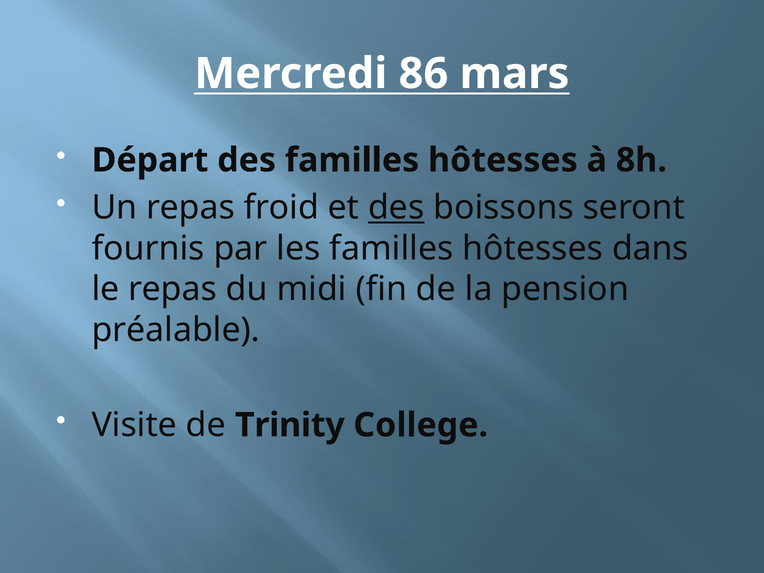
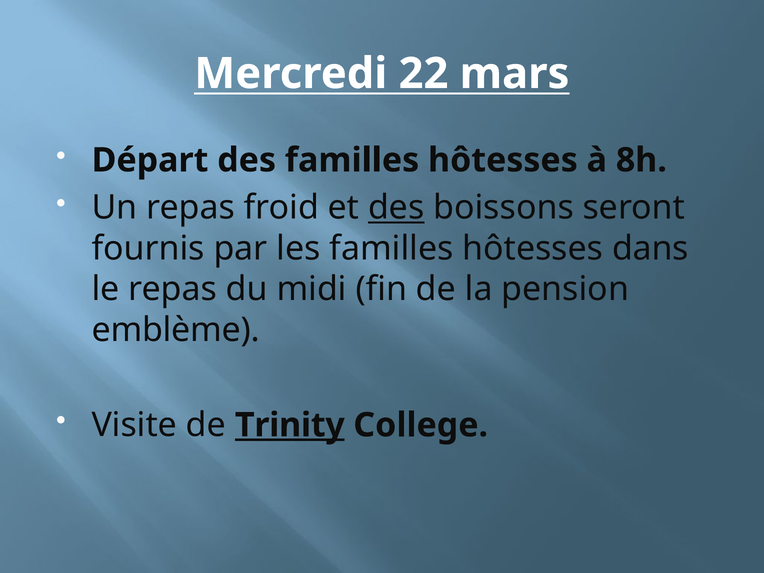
86: 86 -> 22 (423, 74)
préalable: préalable -> emblème (176, 330)
Trinity underline: none -> present (290, 425)
